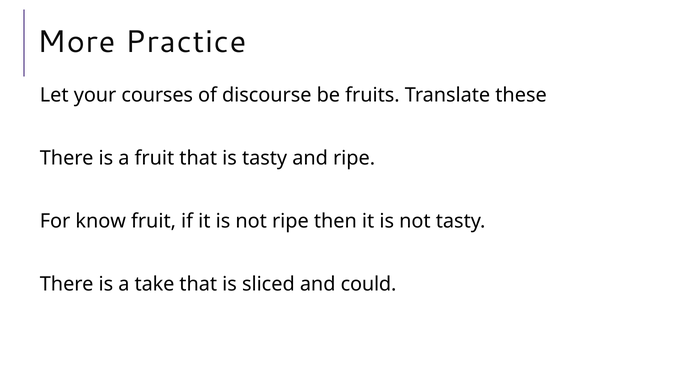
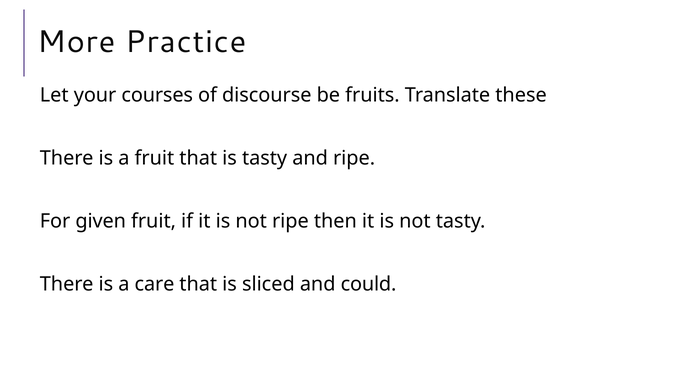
know: know -> given (101, 221)
take: take -> care (154, 284)
